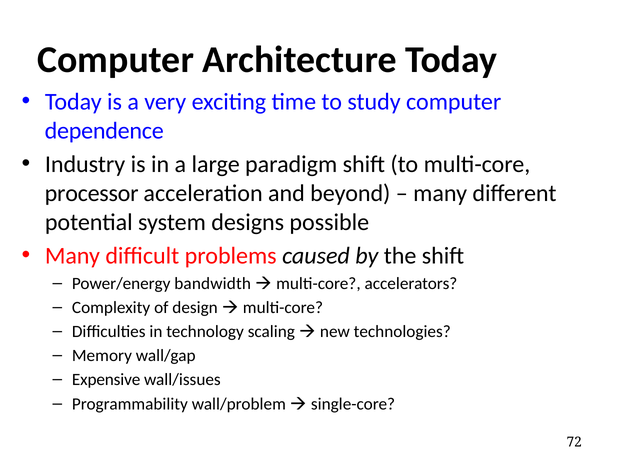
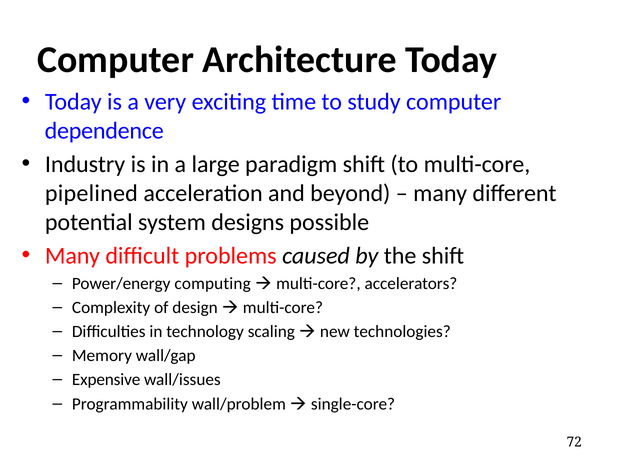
processor: processor -> pipelined (91, 193)
bandwidth: bandwidth -> computing (213, 284)
